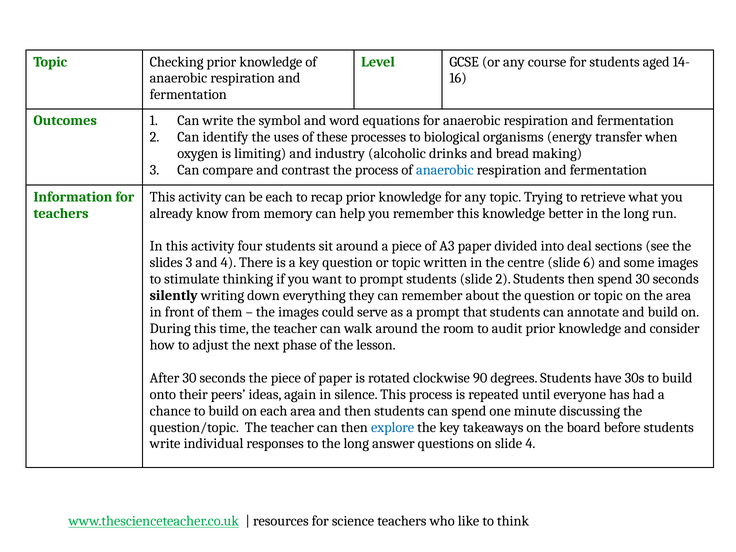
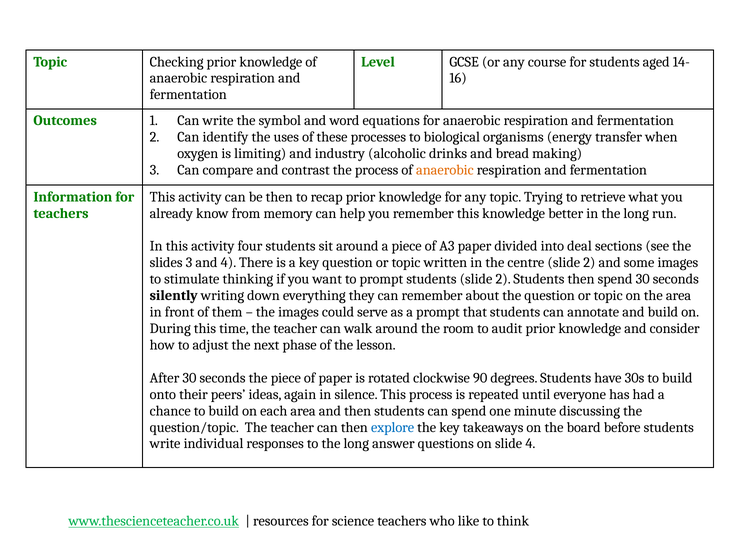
anaerobic colour: blue -> orange (445, 170)
be each: each -> then (279, 197)
centre slide 6: 6 -> 2 (589, 263)
